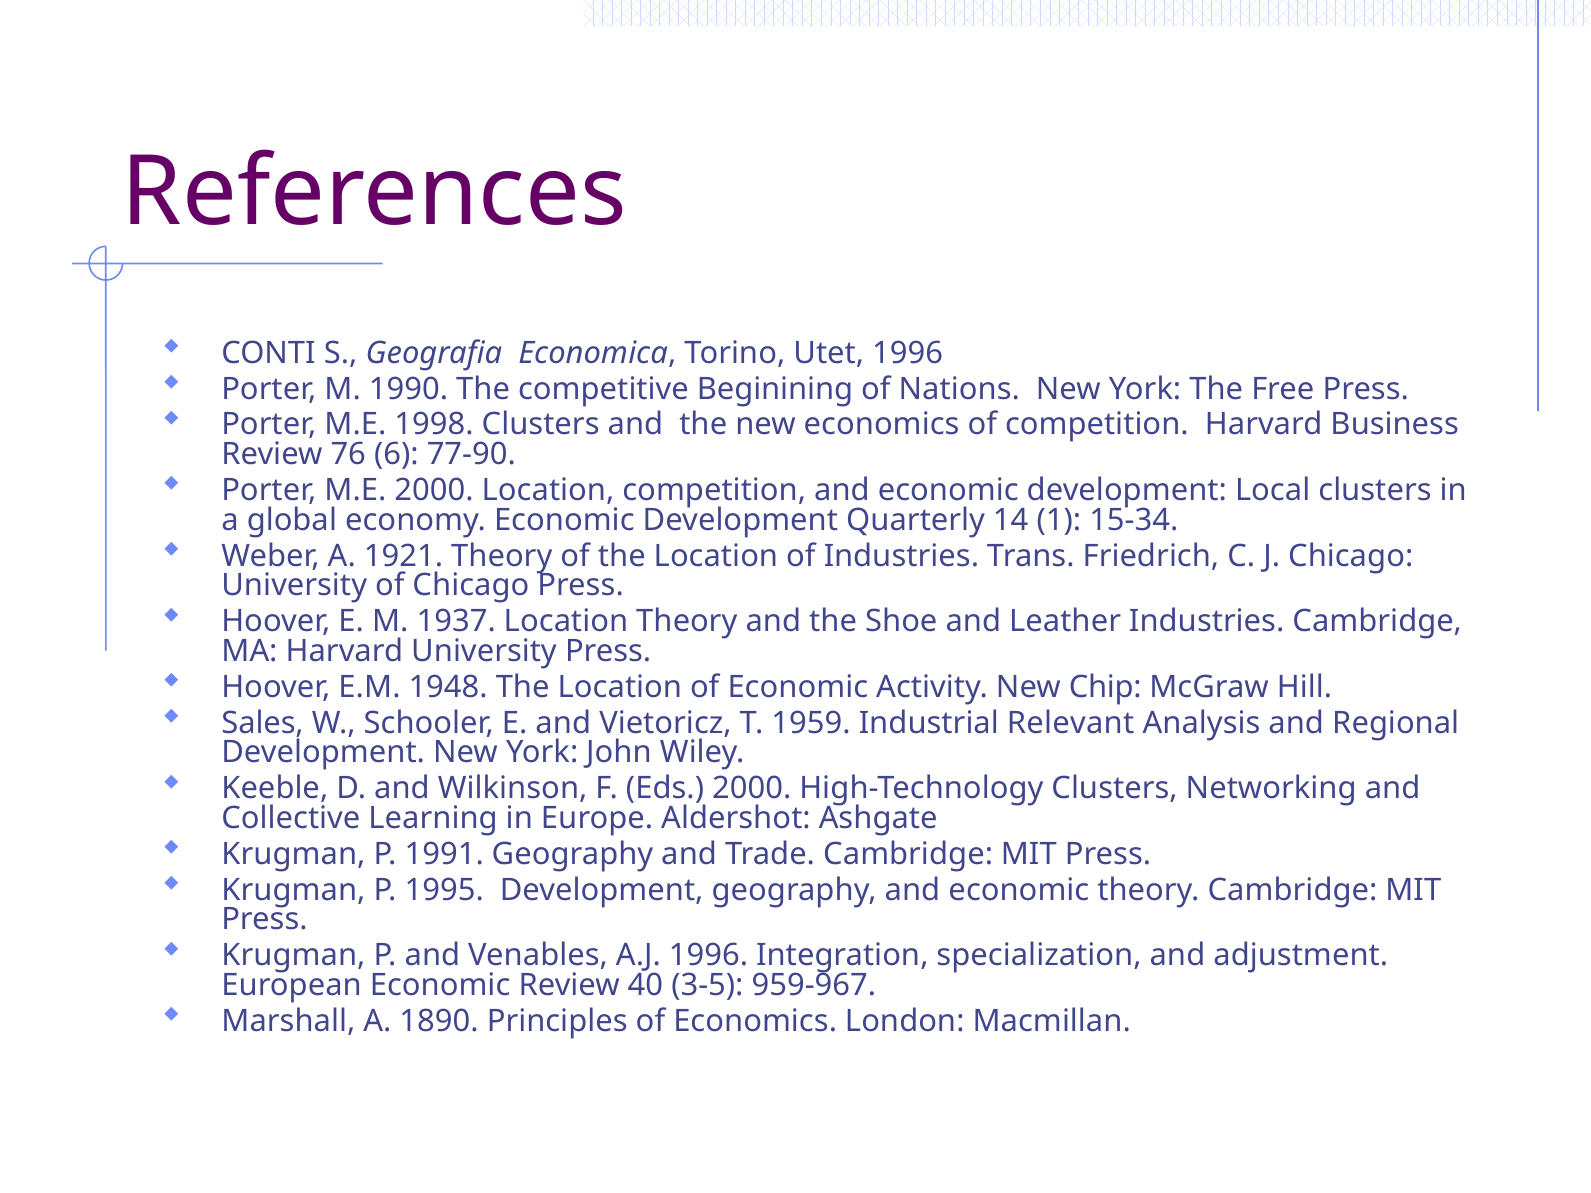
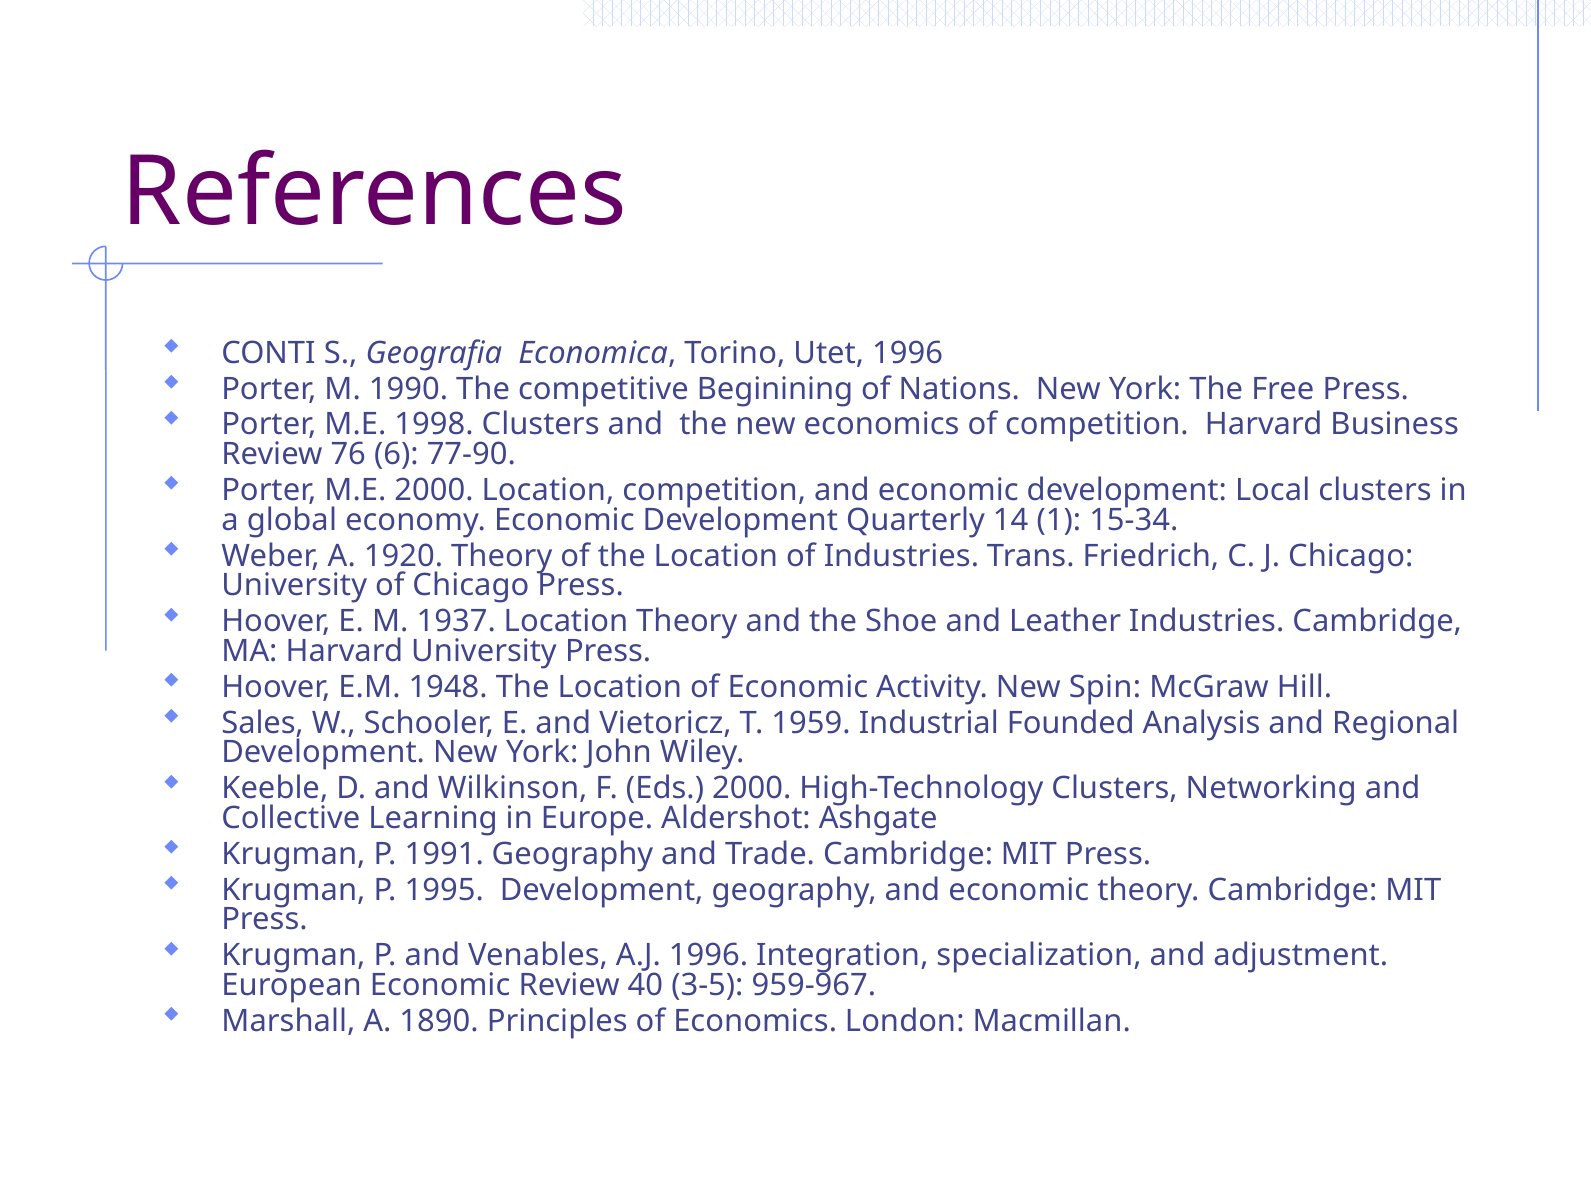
1921: 1921 -> 1920 (404, 556)
Chip: Chip -> Spin (1105, 687)
Relevant: Relevant -> Founded (1071, 723)
